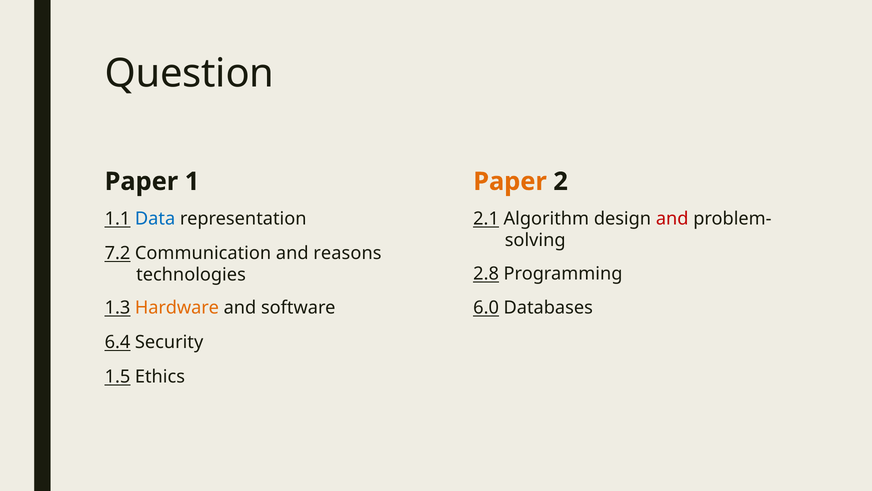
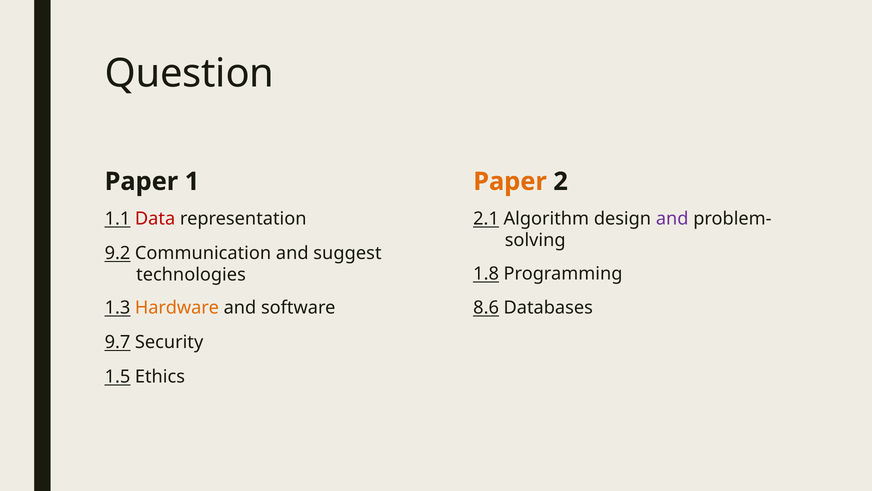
Data colour: blue -> red (155, 219)
and colour: red -> purple (672, 219)
7.2: 7.2 -> 9.2 (117, 253)
reasons: reasons -> suggest (347, 253)
2.8: 2.8 -> 1.8 (486, 273)
6.0: 6.0 -> 8.6 (486, 308)
6.4: 6.4 -> 9.7 (117, 342)
